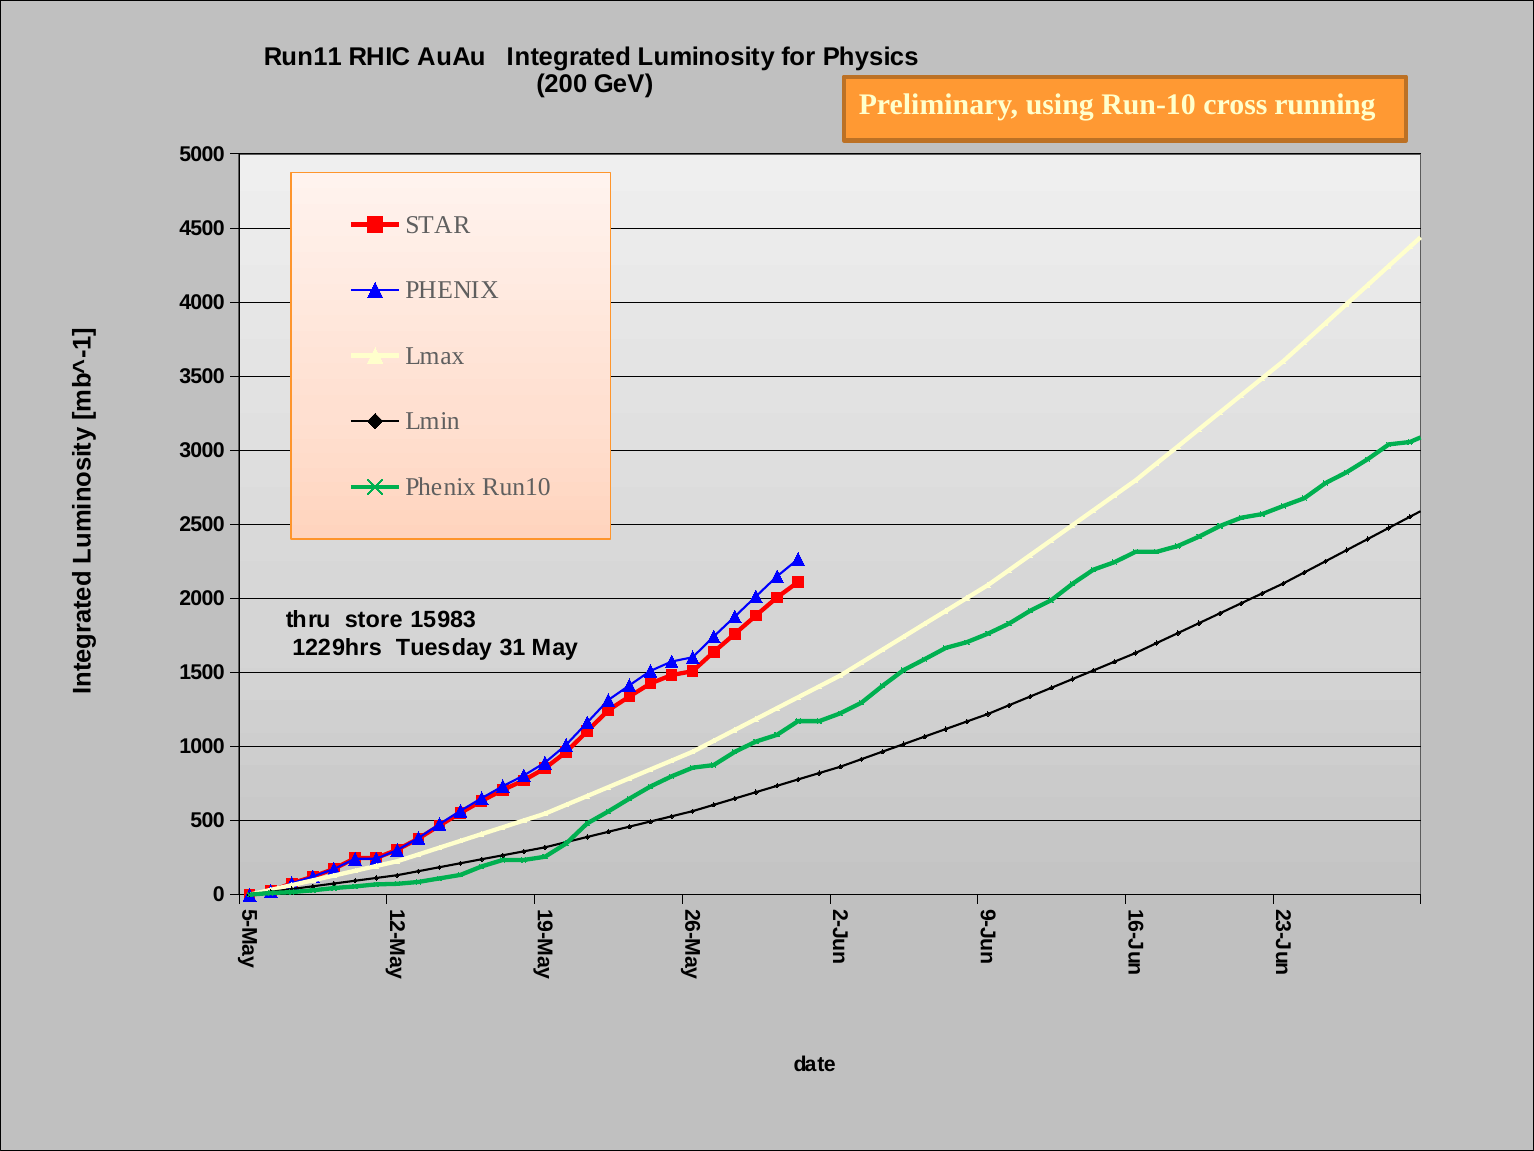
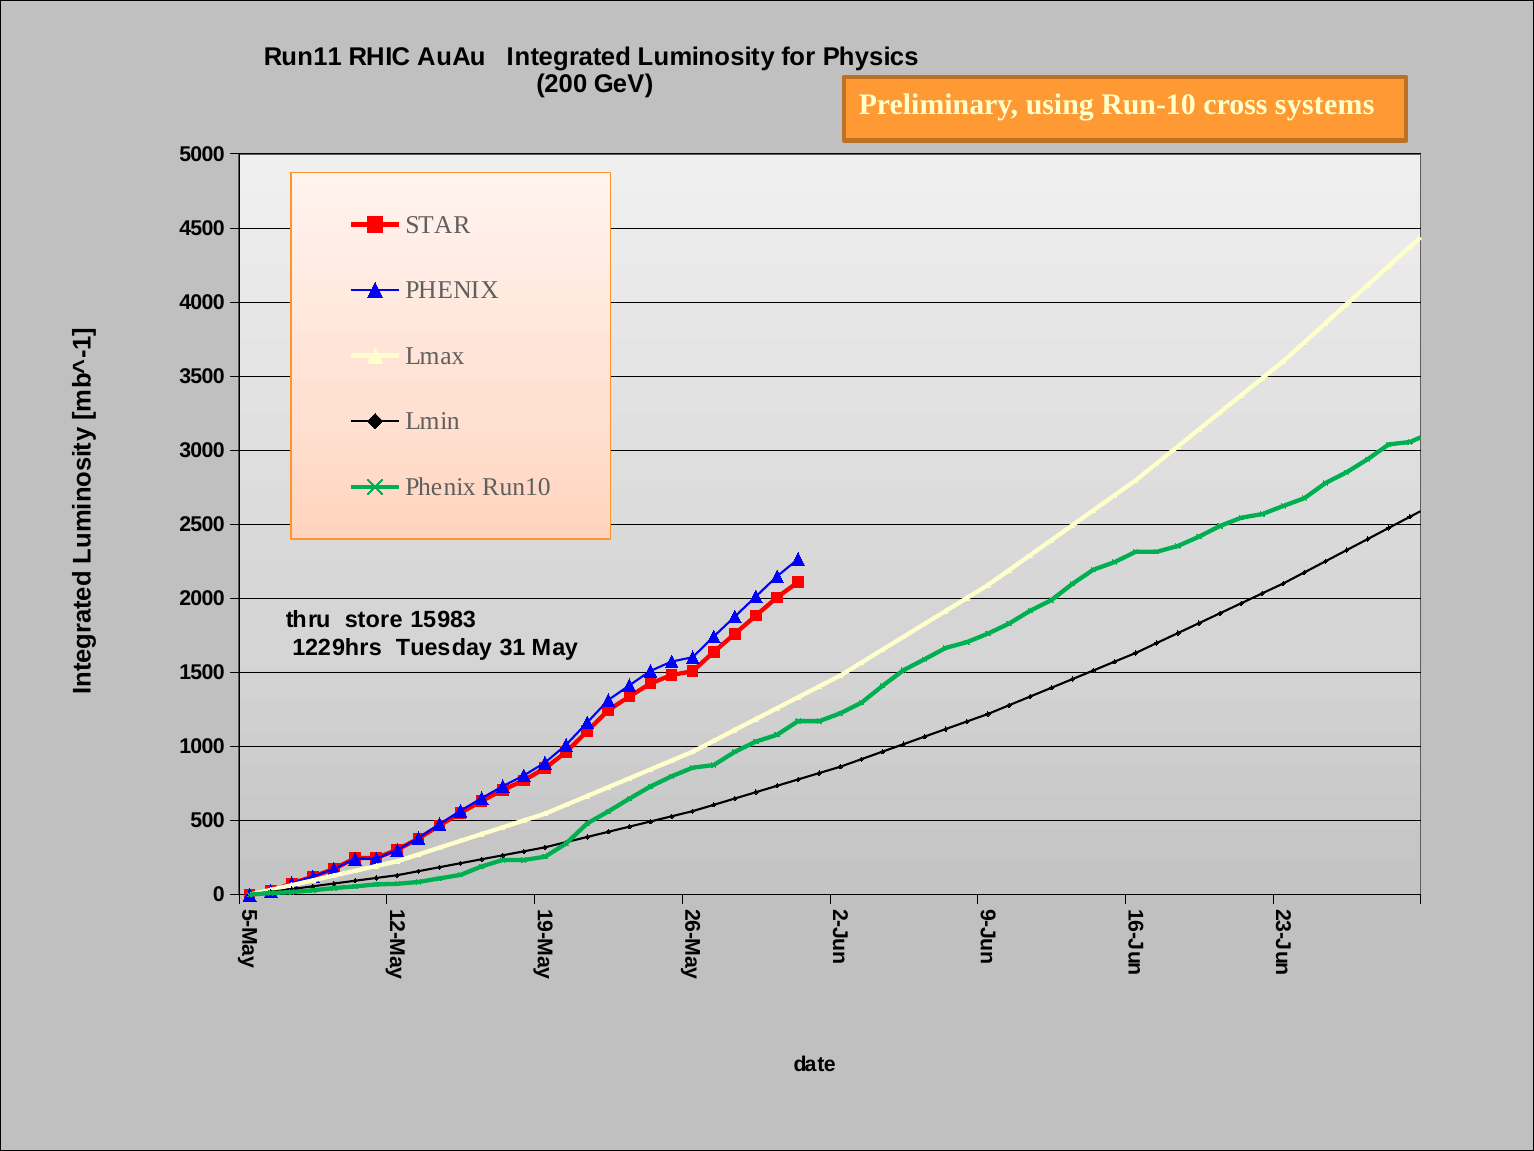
running: running -> systems (1325, 104)
